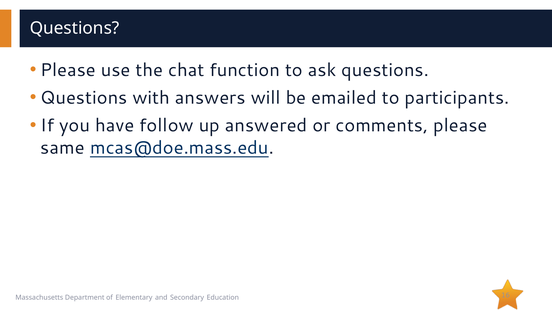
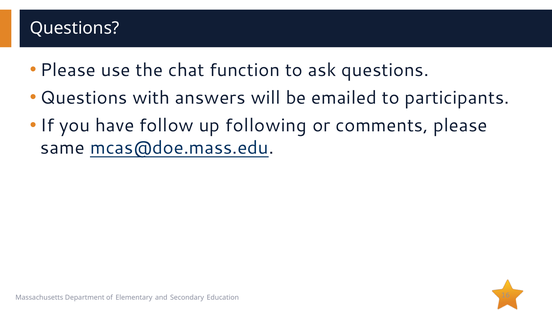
answered: answered -> following (266, 126)
